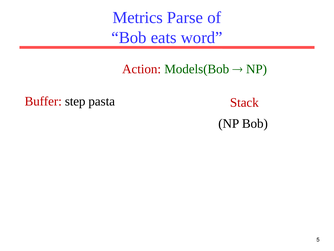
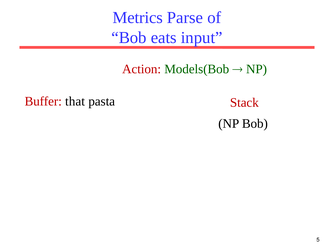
word: word -> input (202, 38)
step: step -> that (75, 101)
